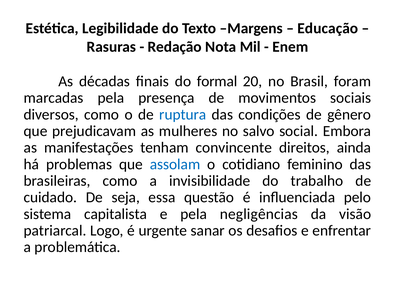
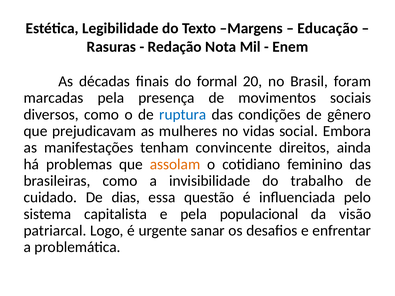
salvo: salvo -> vidas (259, 131)
assolam colour: blue -> orange (175, 164)
seja: seja -> dias (126, 198)
negligências: negligências -> populacional (259, 214)
